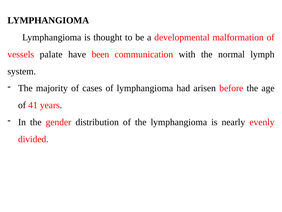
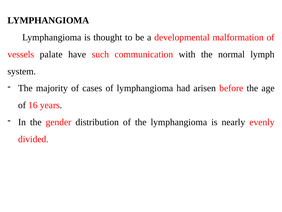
been: been -> such (100, 54)
41: 41 -> 16 (33, 105)
